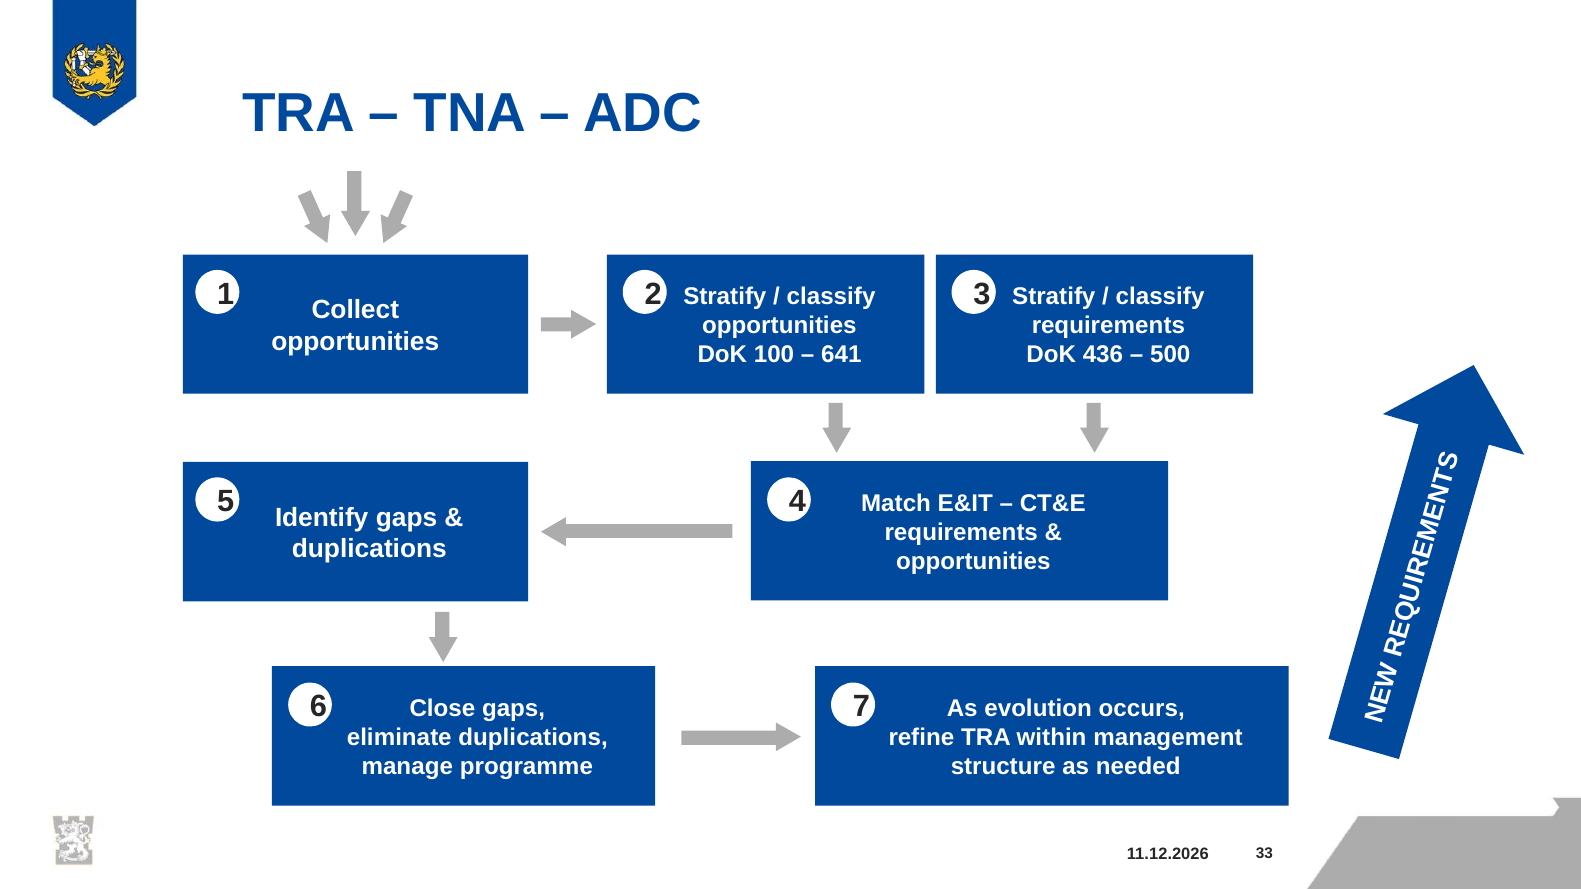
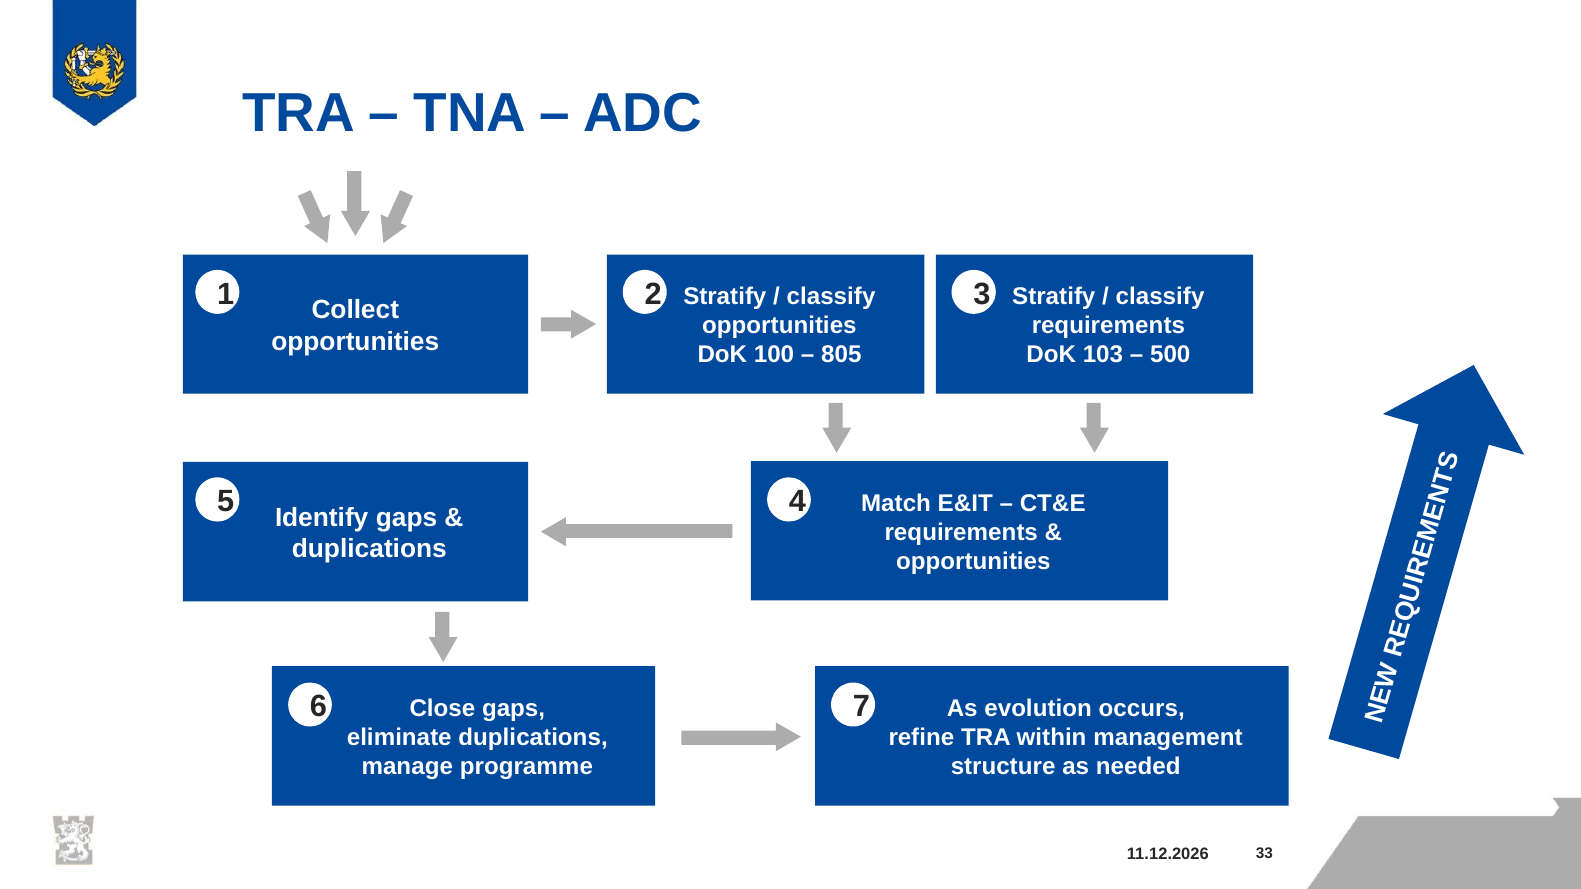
641: 641 -> 805 (841, 355)
436: 436 -> 103 (1103, 355)
